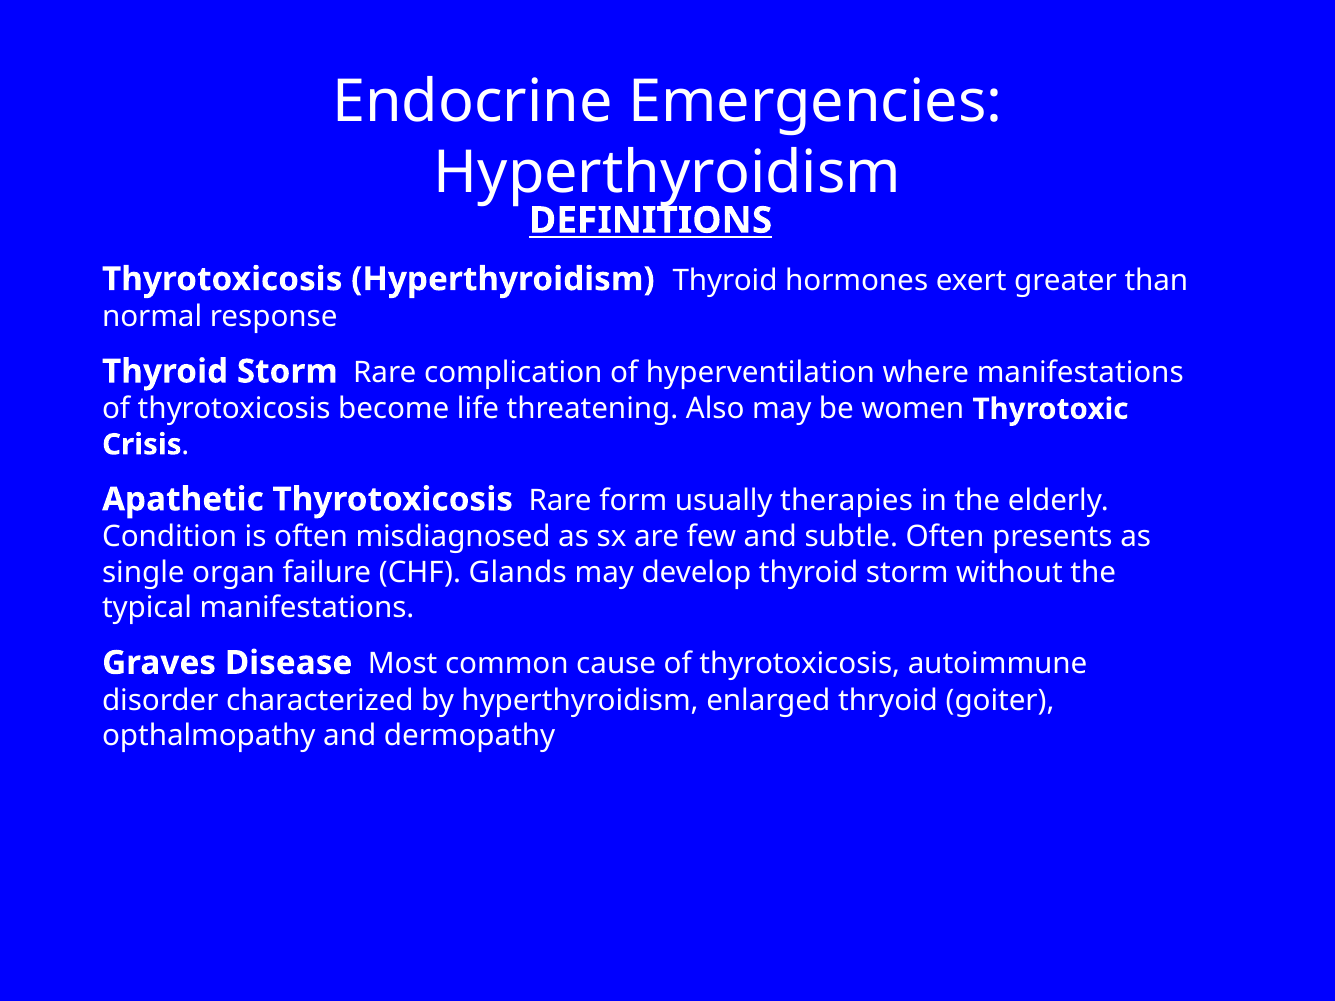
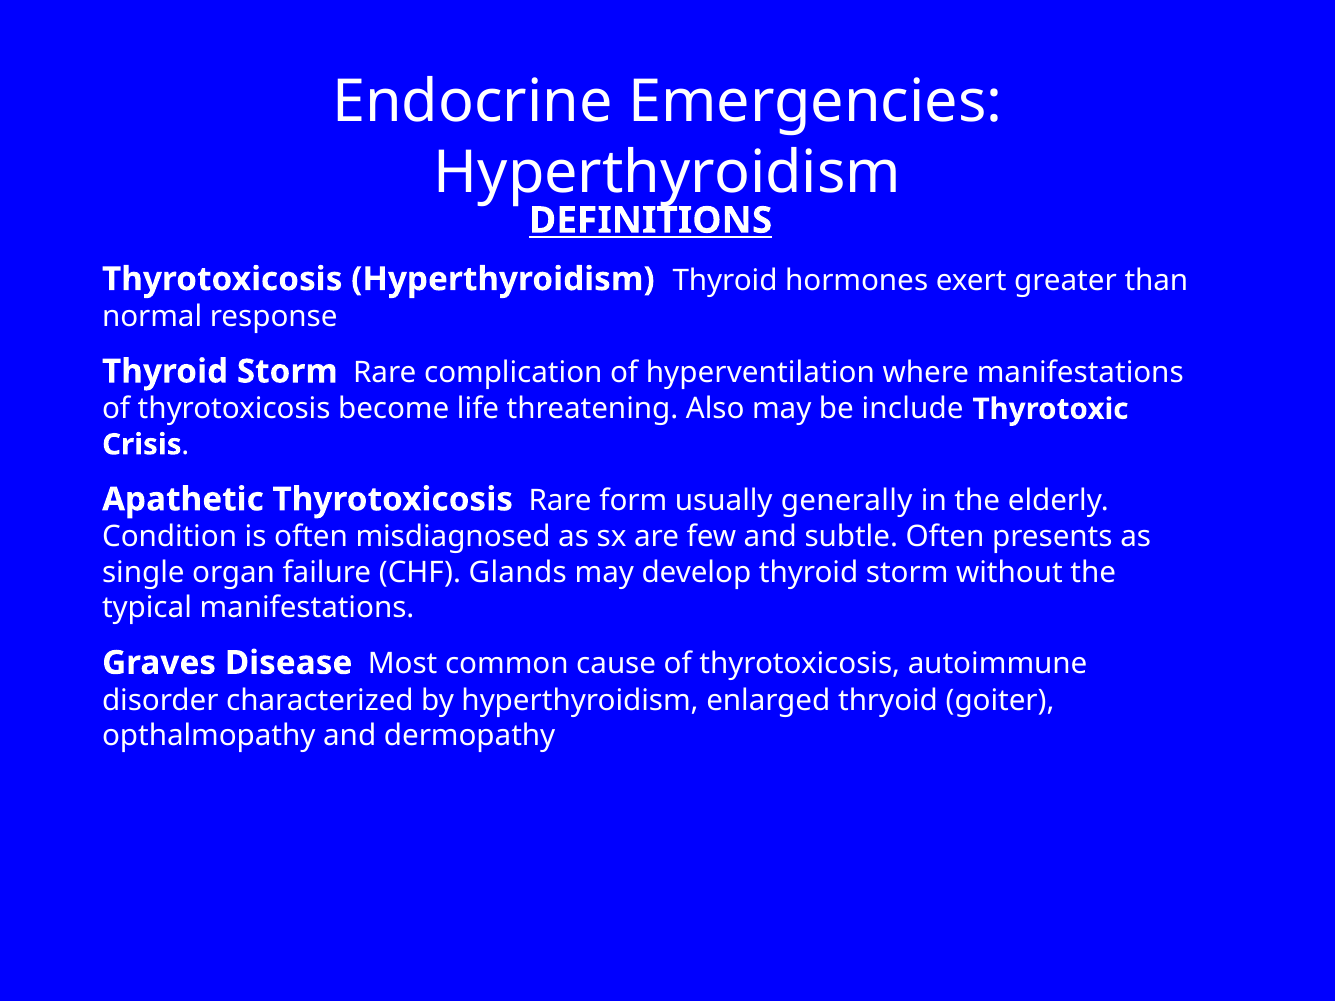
women: women -> include (913, 409)
therapies: therapies -> generally (847, 501)
